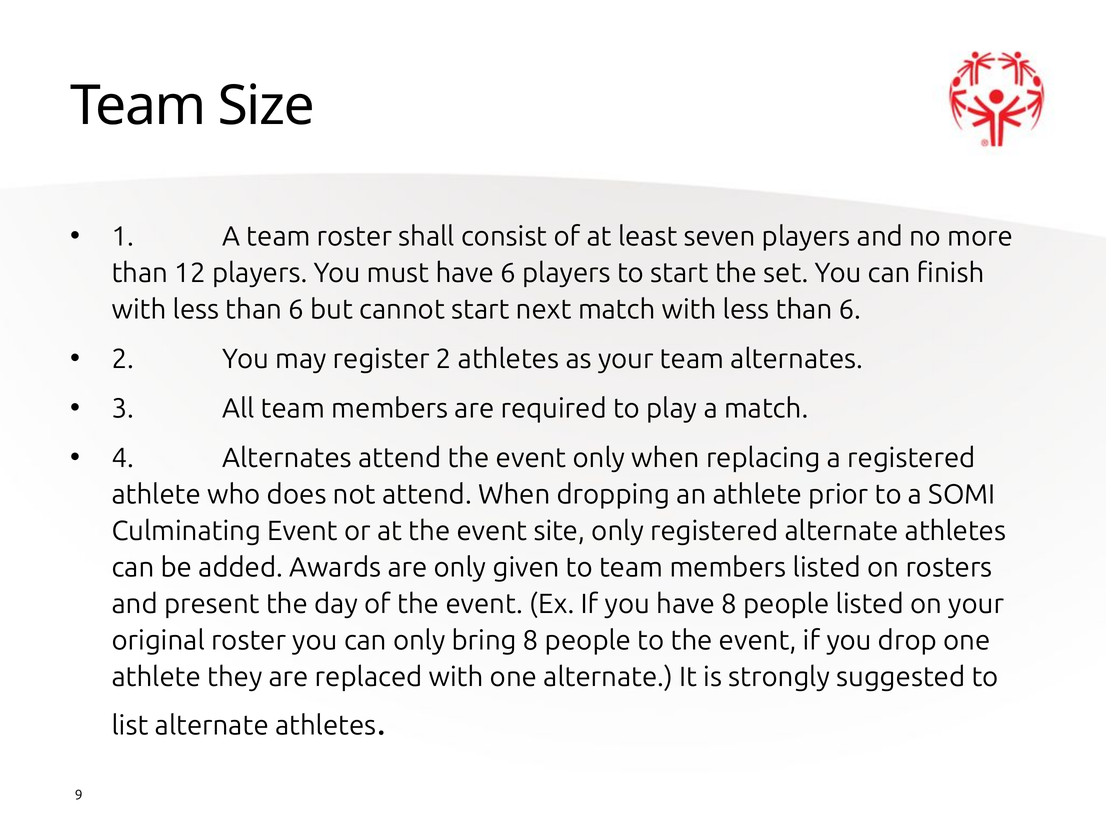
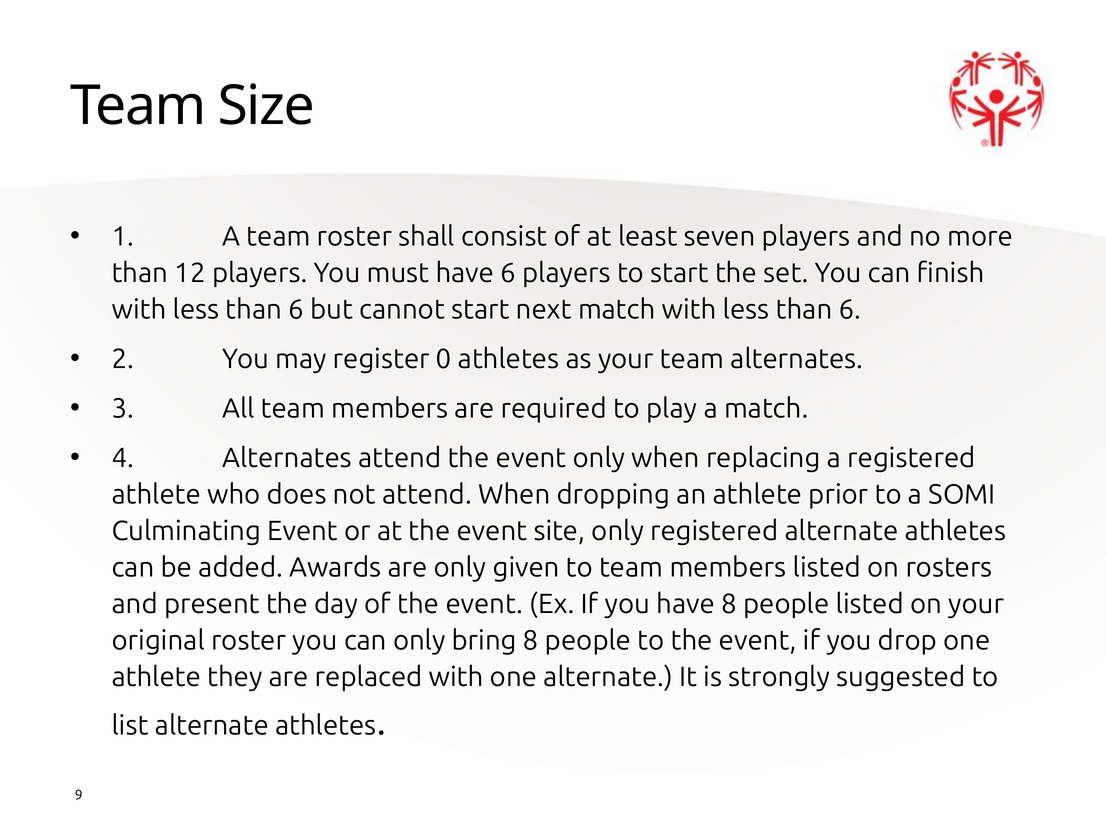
register 2: 2 -> 0 (444, 359)
